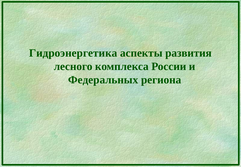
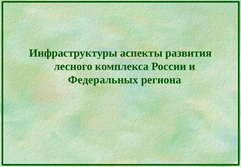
Гидроэнергетика: Гидроэнергетика -> Инфраструктуры (73, 53)
